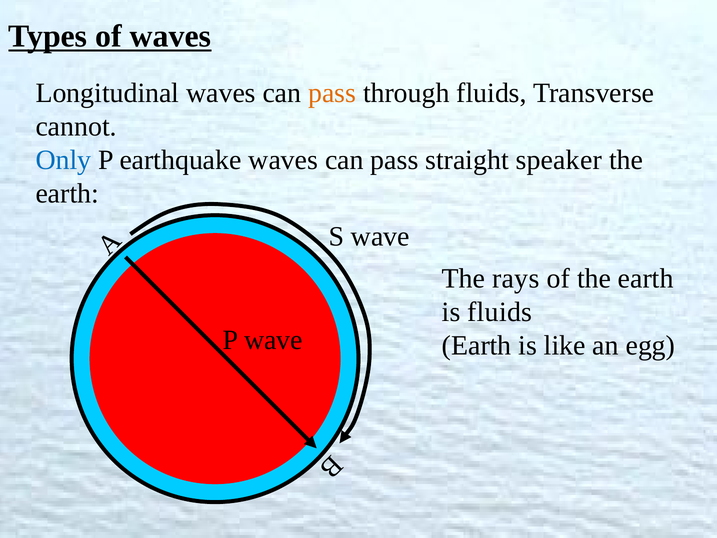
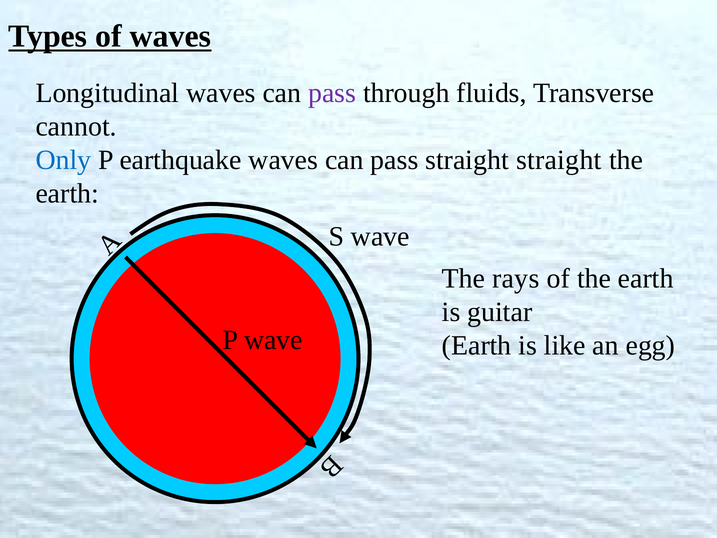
pass colour: orange -> purple (332, 93)
straight speaker: speaker -> straight (559, 160)
is fluids: fluids -> guitar (500, 312)
